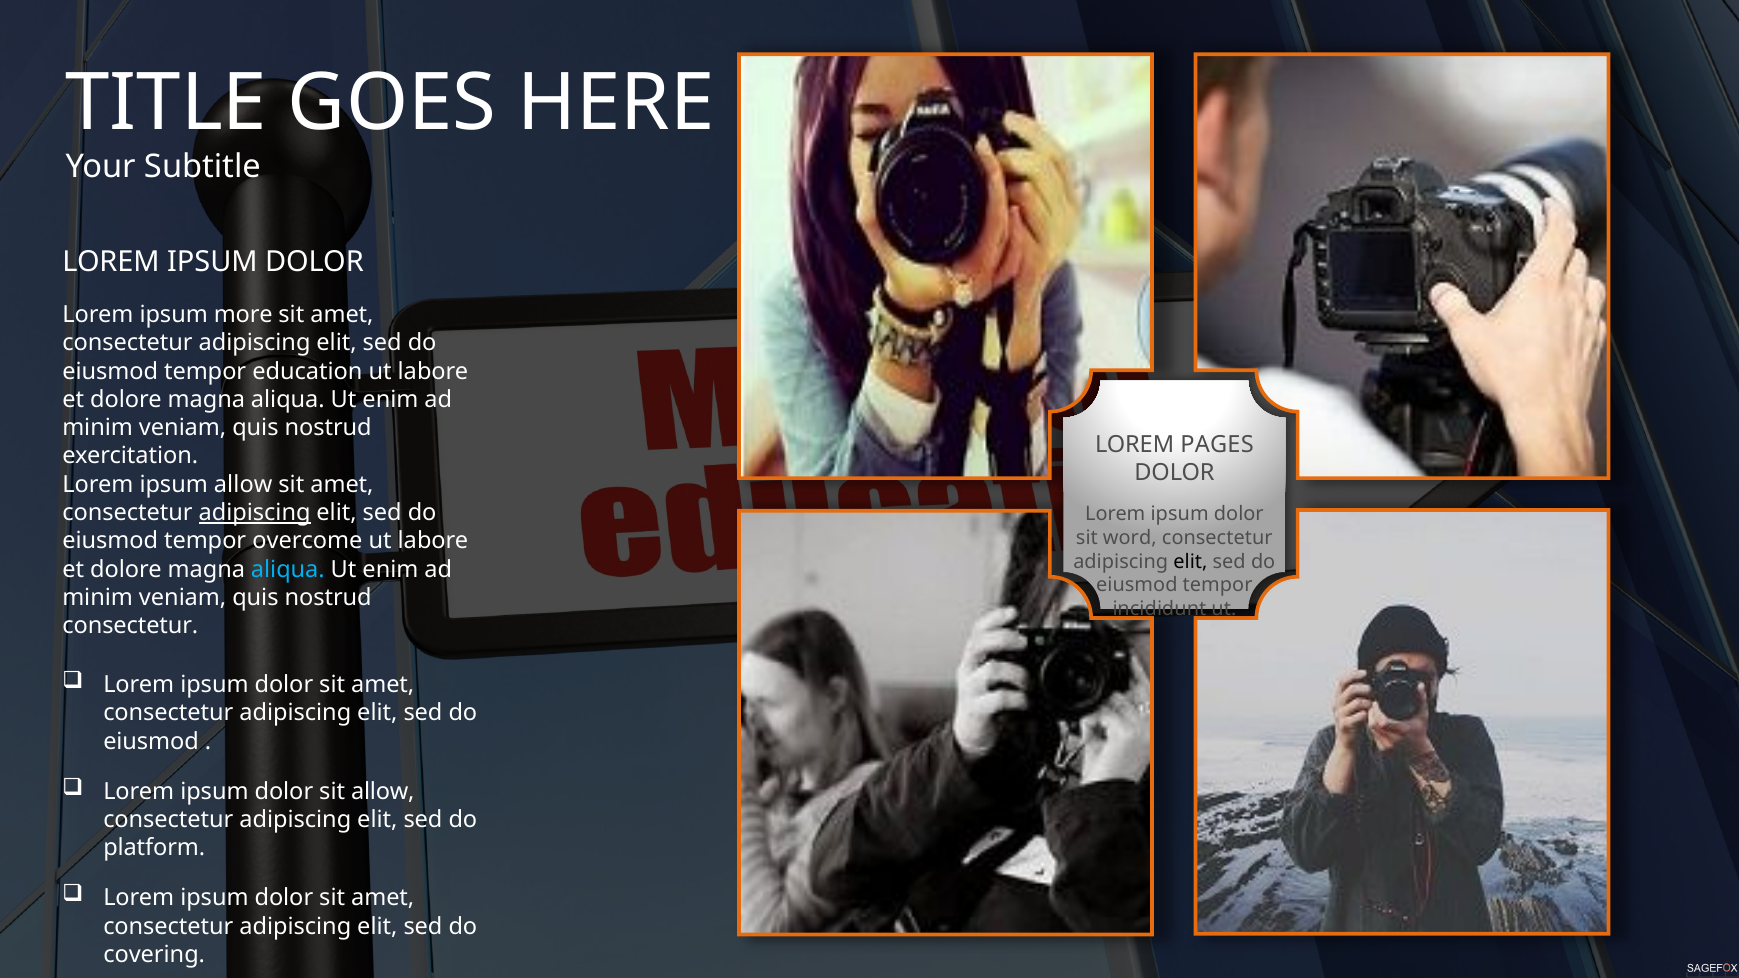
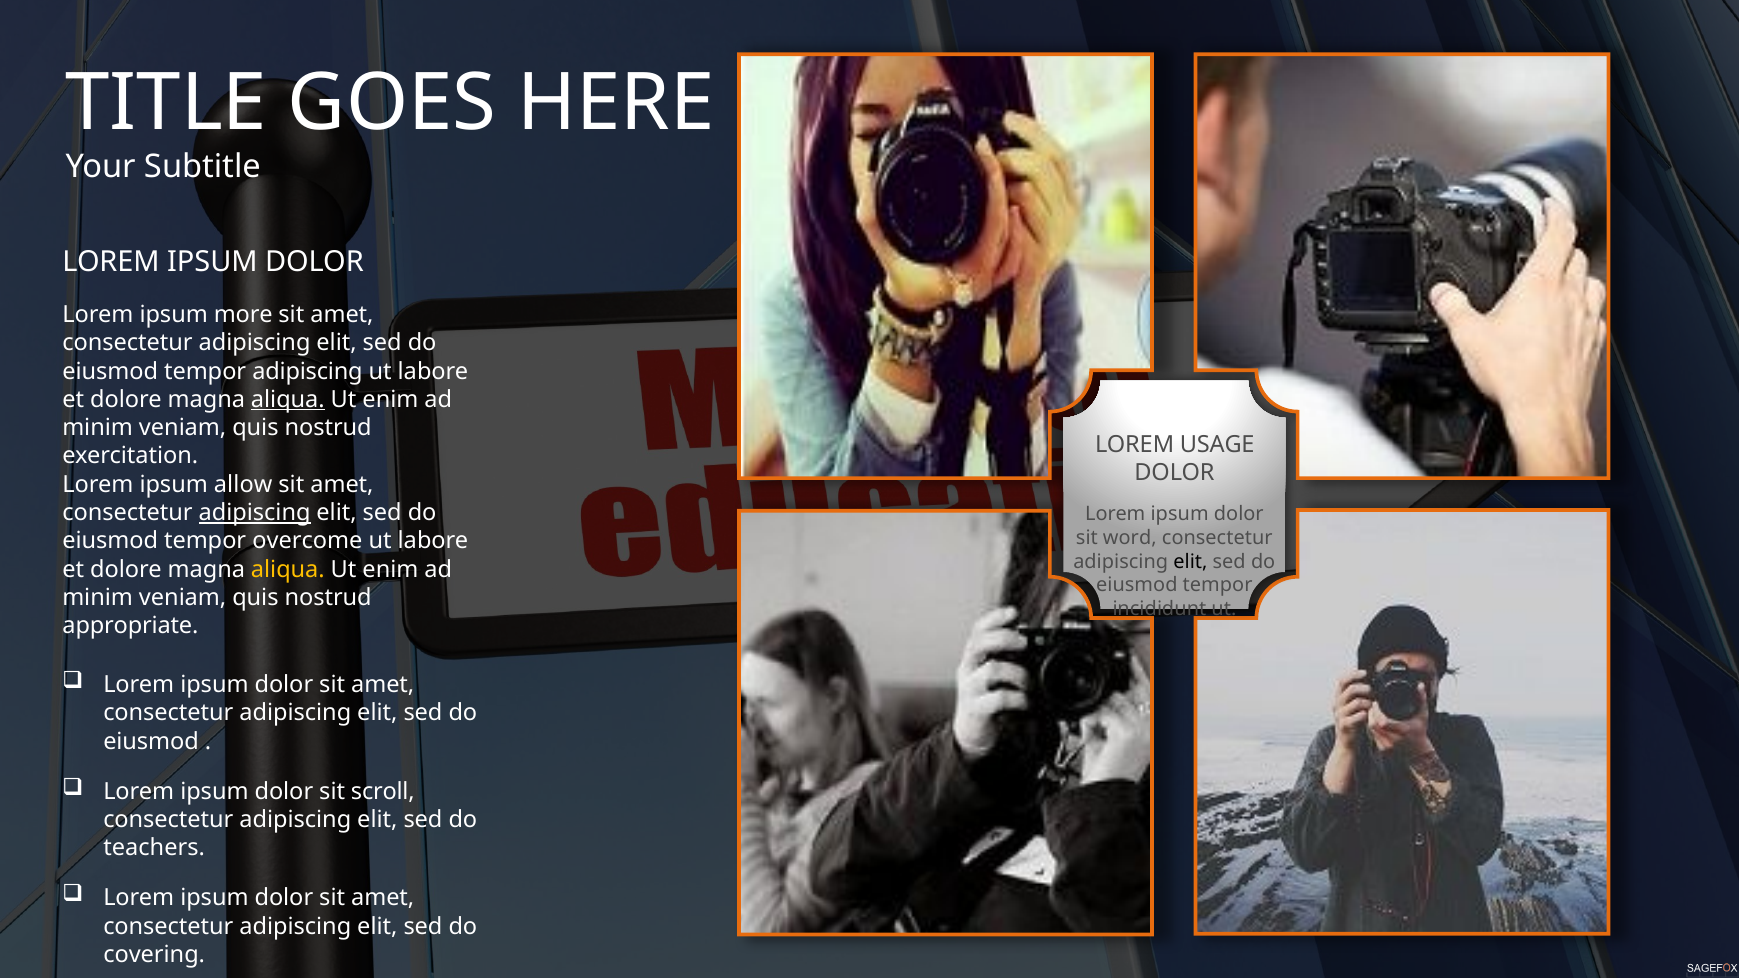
tempor education: education -> adipiscing (307, 371)
aliqua underline: none -> present (288, 400)
PAGES: PAGES -> USAGE (1217, 444)
aliqua colour: light blue -> yellow (288, 569)
consectetur: consectetur -> appropriate (130, 626)
sit allow: allow -> scroll (383, 791)
platform: platform -> teachers (154, 848)
